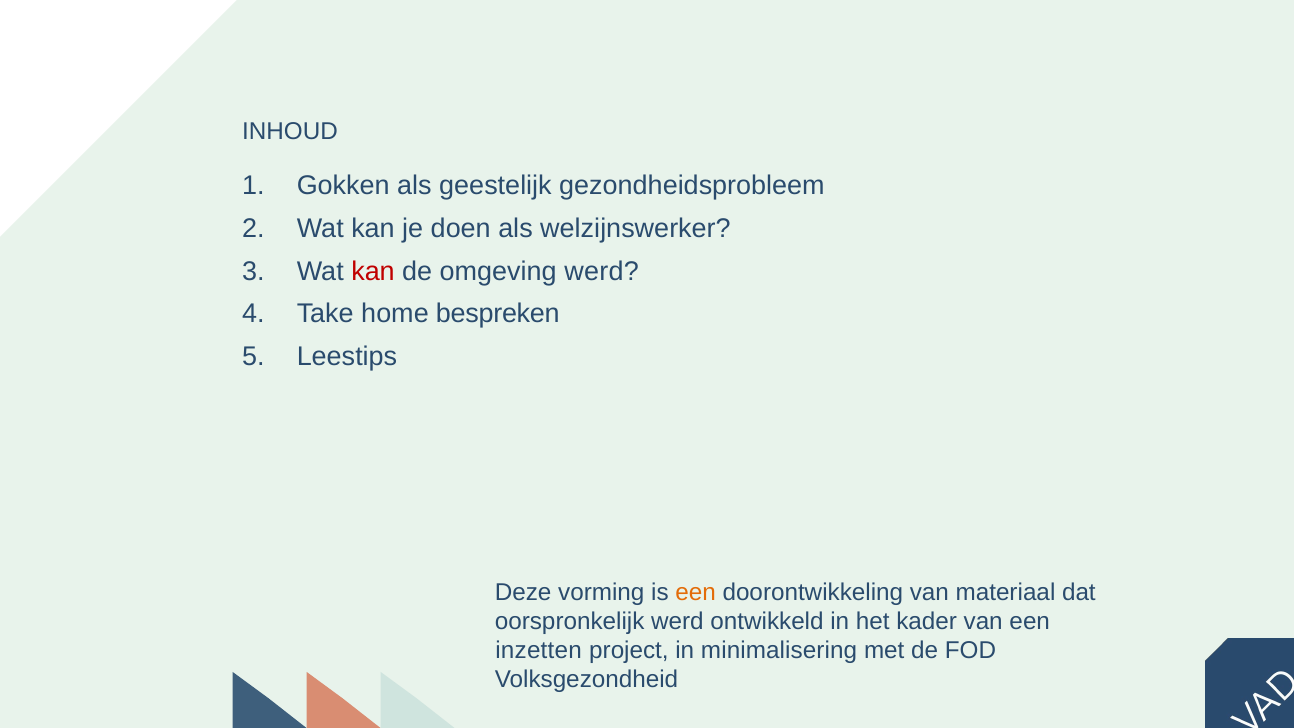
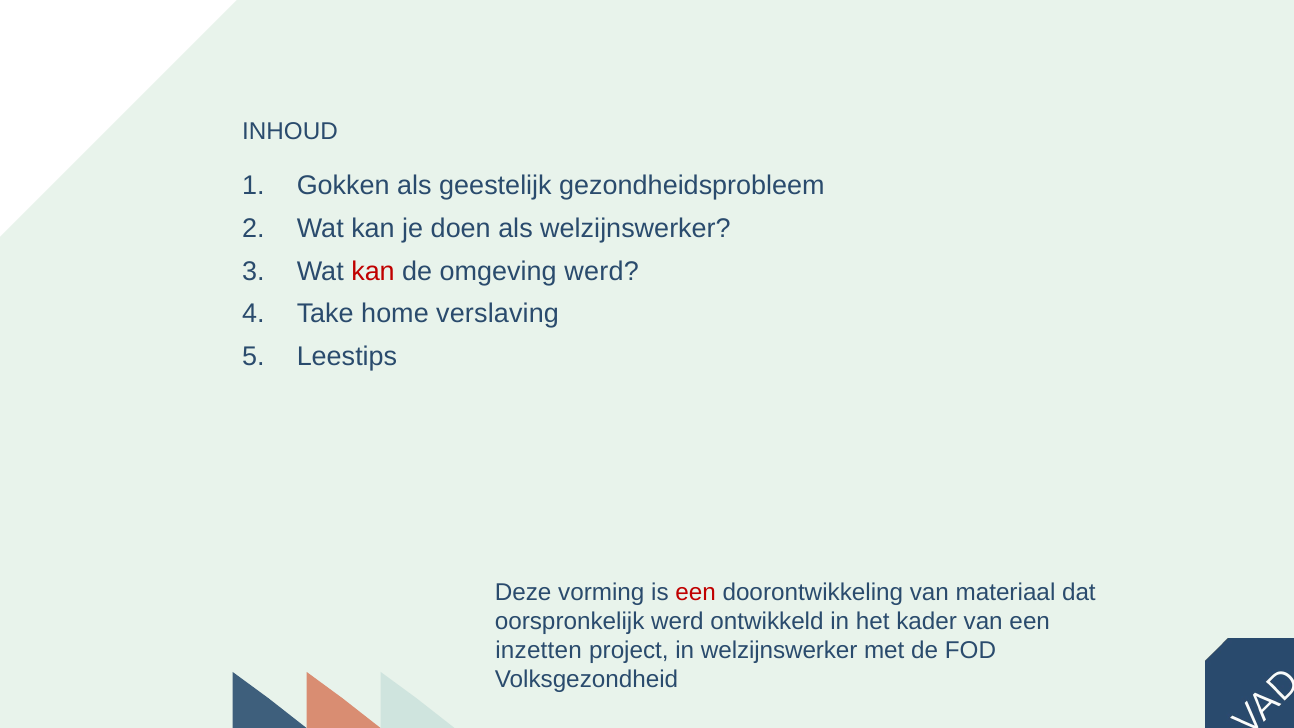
bespreken: bespreken -> verslaving (498, 314)
een colour: orange -> red (696, 592)
in minimalisering: minimalisering -> welzijnswerker (779, 650)
